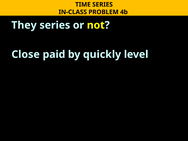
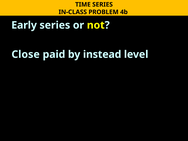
They: They -> Early (24, 25)
quickly: quickly -> instead (102, 54)
